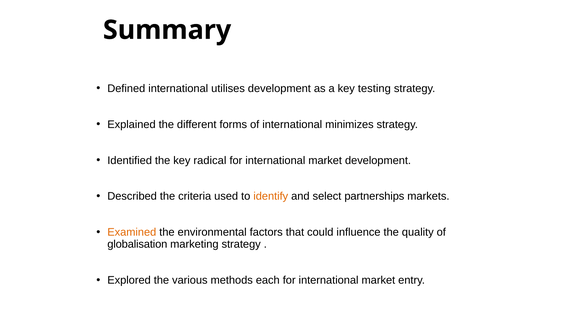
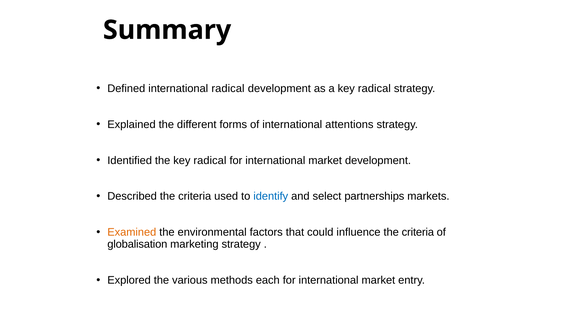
international utilises: utilises -> radical (228, 88)
a key testing: testing -> radical (374, 88)
minimizes: minimizes -> attentions (349, 124)
identify colour: orange -> blue (271, 196)
influence the quality: quality -> criteria (418, 232)
